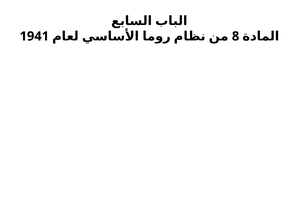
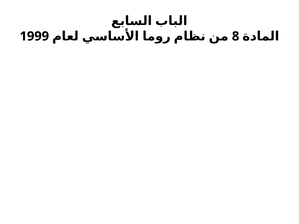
1941: 1941 -> 1999 (34, 36)
